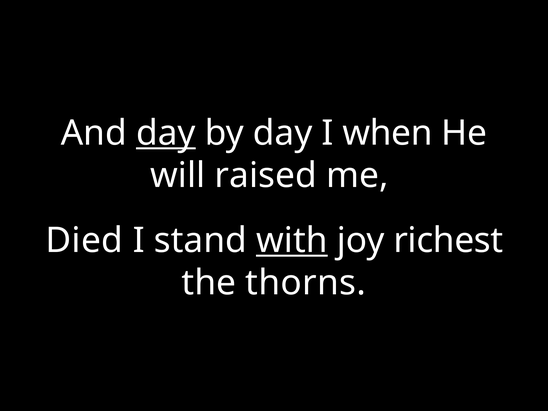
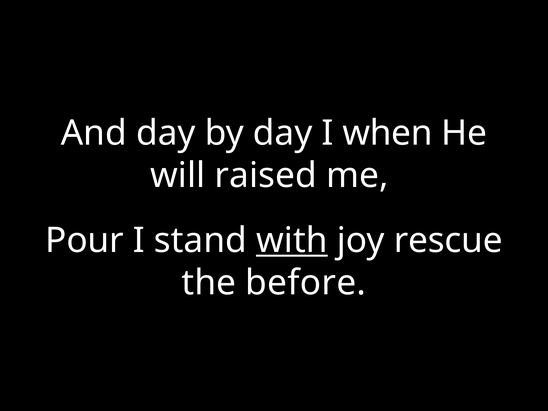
day underline: present -> none (166, 133)
Died: Died -> Pour (84, 240)
richest: richest -> rescue (448, 240)
thorns: thorns -> before (306, 283)
